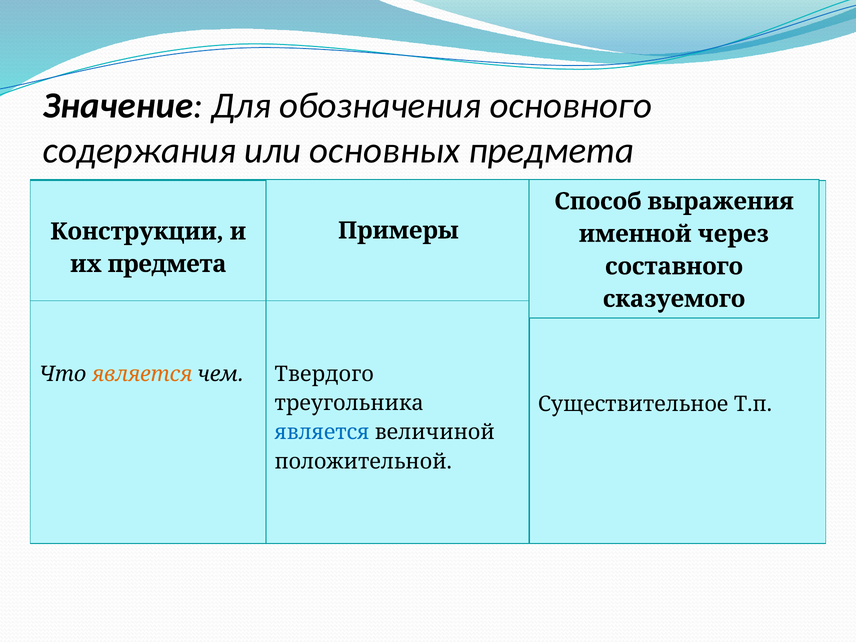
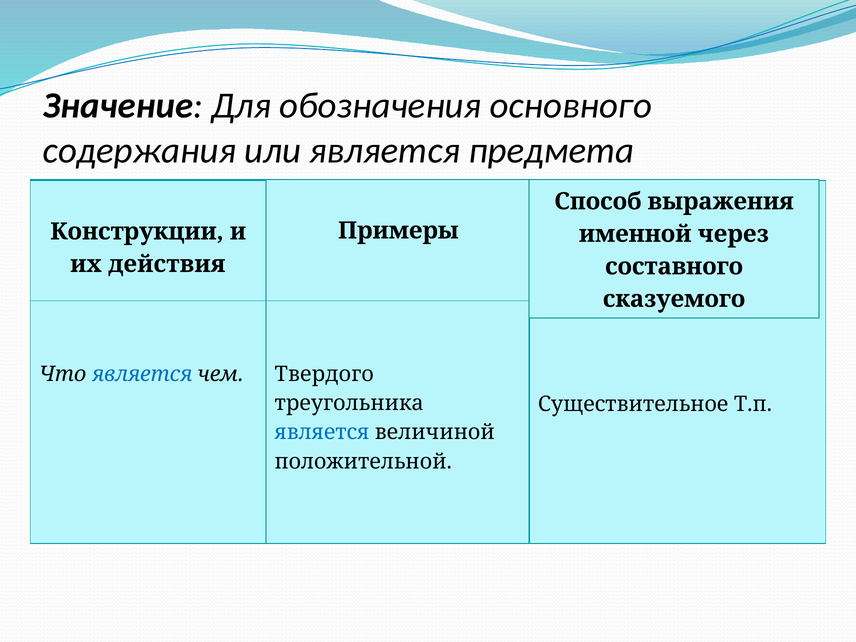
или основных: основных -> является (385, 151)
их предмета: предмета -> действия (167, 264)
является colour: orange -> blue (142, 374)
